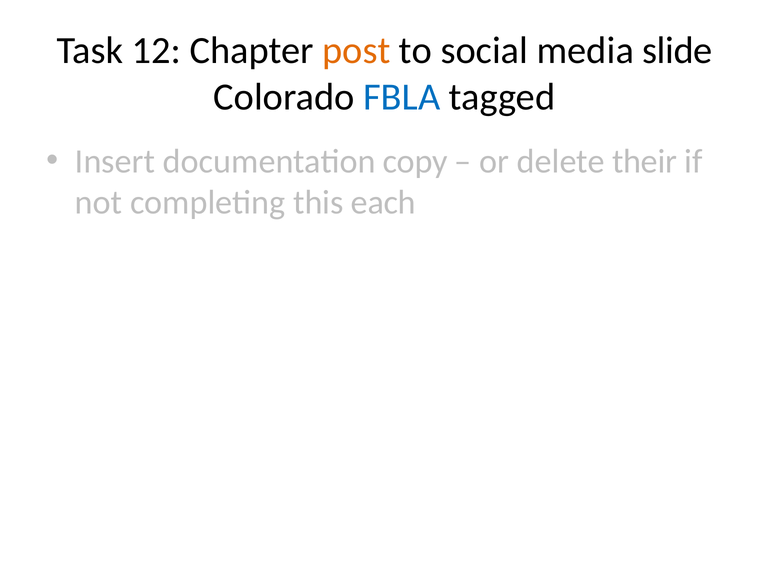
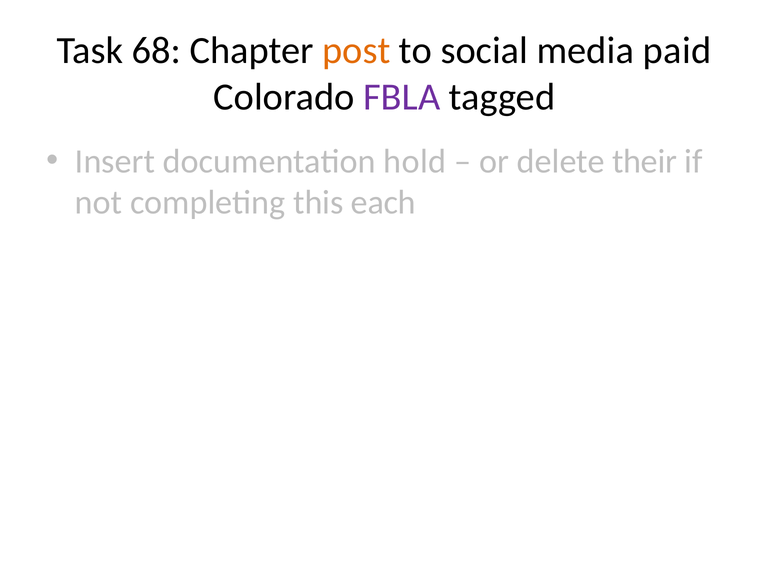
12: 12 -> 68 (156, 51)
slide: slide -> paid (677, 51)
FBLA colour: blue -> purple (402, 97)
copy: copy -> hold (415, 161)
